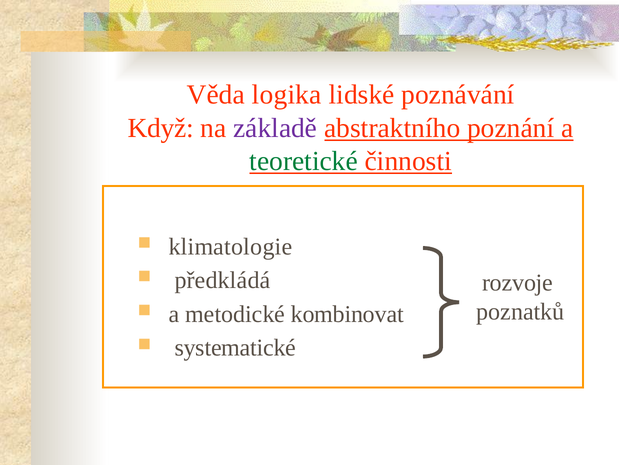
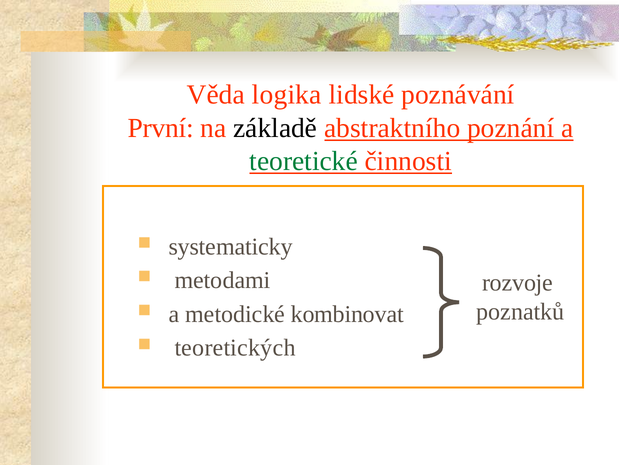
Když: Když -> První (161, 128)
základě colour: purple -> black (275, 128)
klimatologie: klimatologie -> systematicky (231, 246)
předkládá: předkládá -> metodami (223, 280)
systematické: systematické -> teoretických (235, 347)
